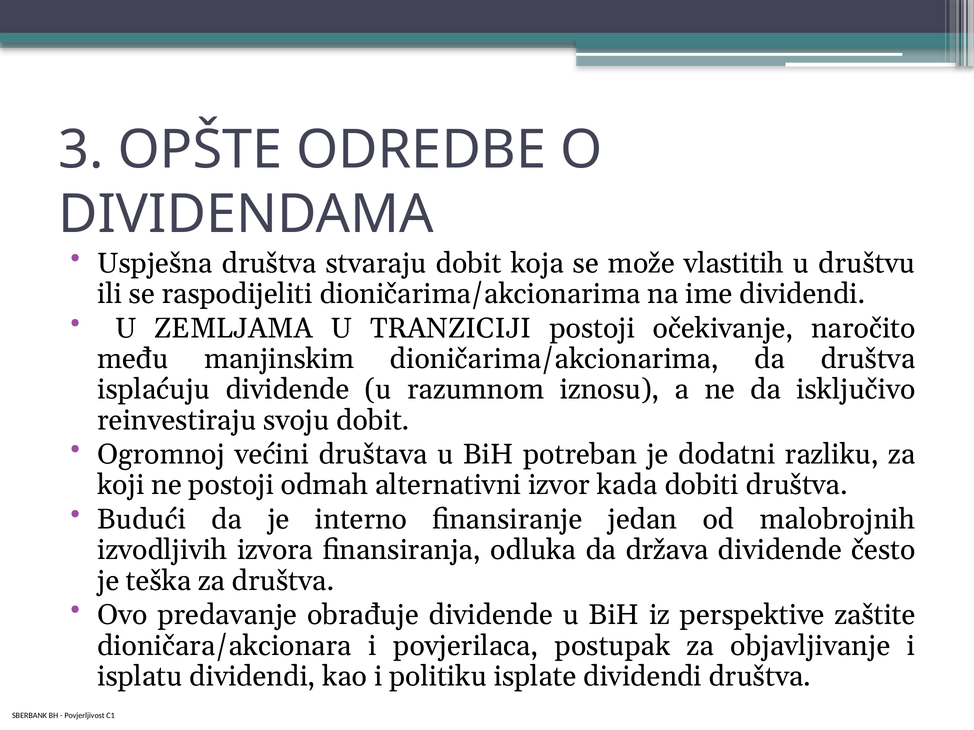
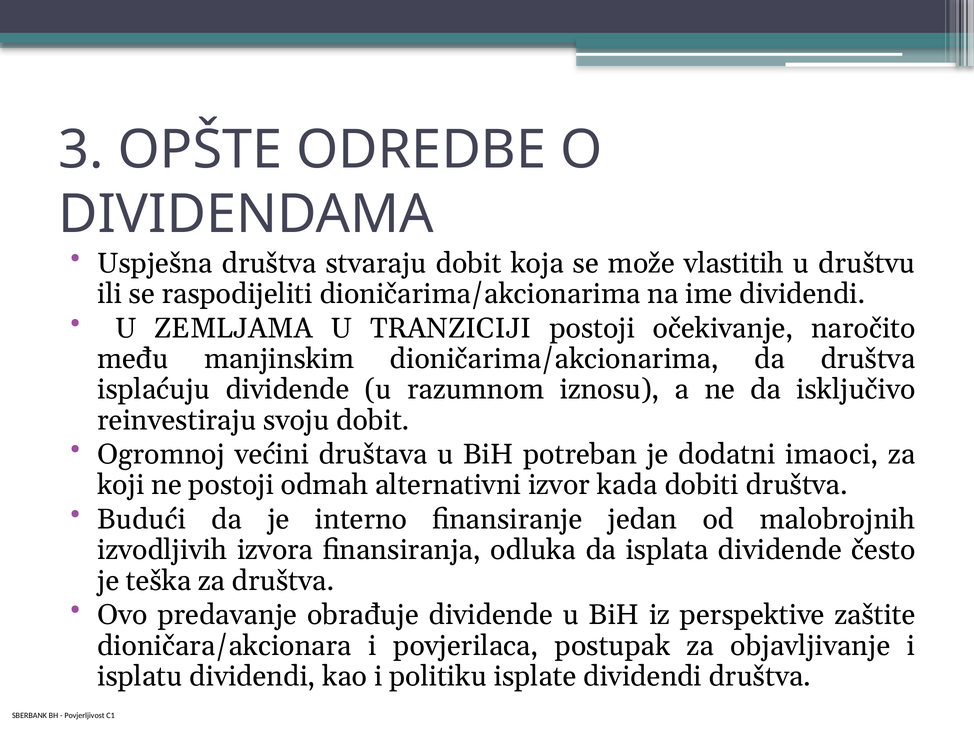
razliku: razliku -> imaoci (832, 455)
država: država -> isplata (667, 550)
